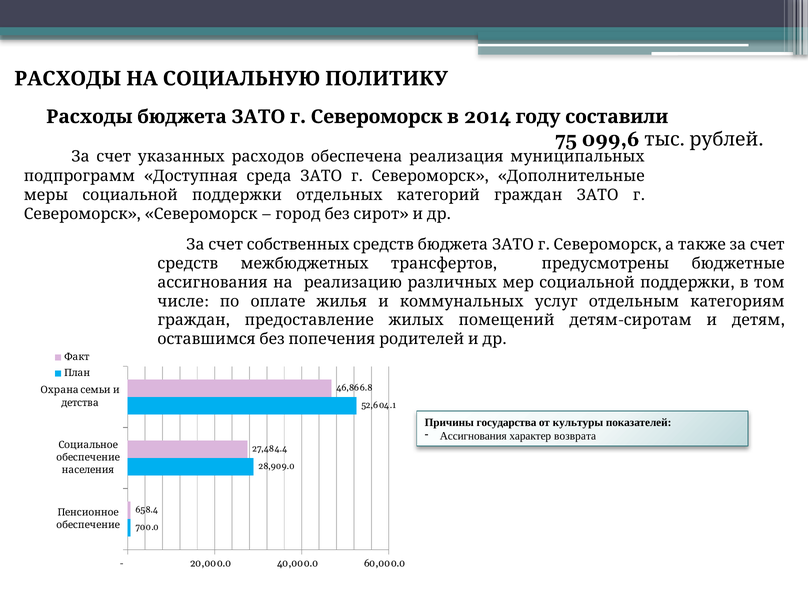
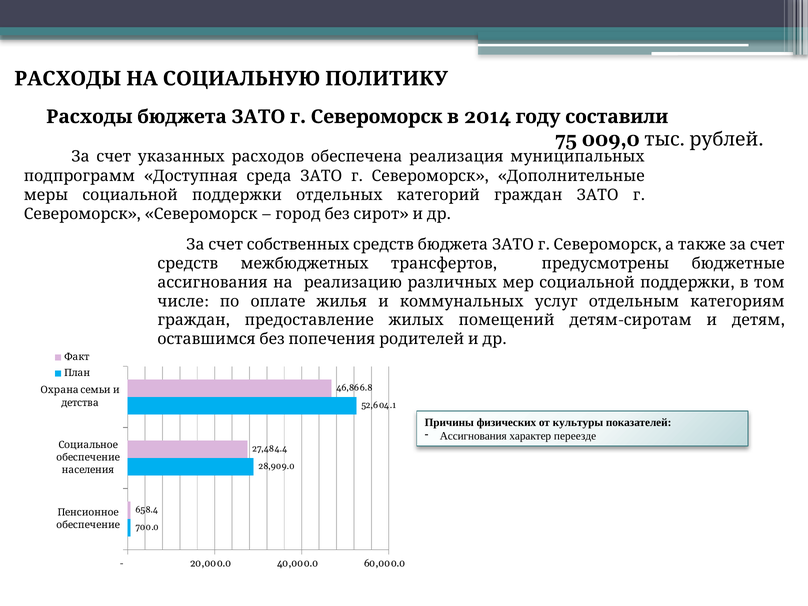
099,6: 099,6 -> 009,0 (611, 140)
государства: государства -> физических (506, 423)
возврата: возврата -> переезде (575, 436)
